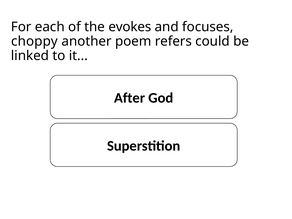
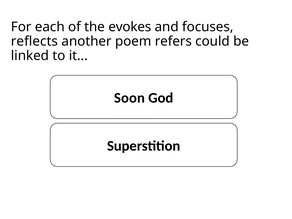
choppy: choppy -> reflects (34, 41)
After: After -> Soon (129, 98)
